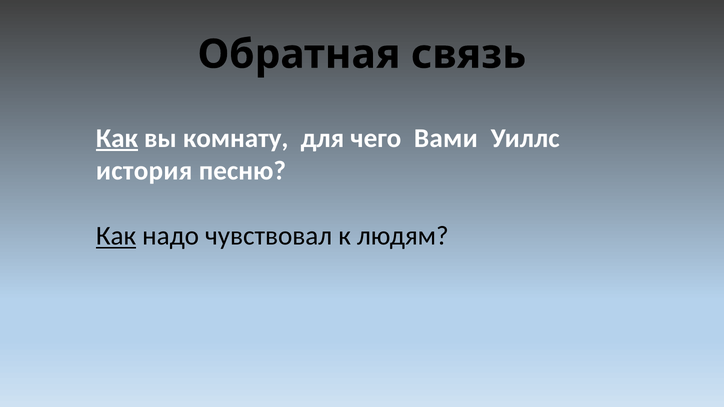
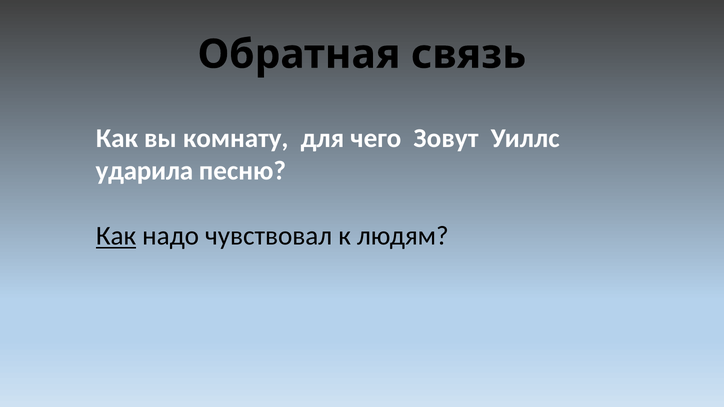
Как underline: present -> none (117, 138)
Вами: Вами -> Зовут (446, 138)
история: история -> ударила (144, 171)
